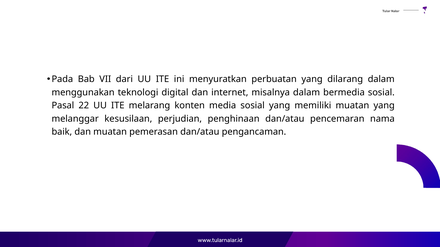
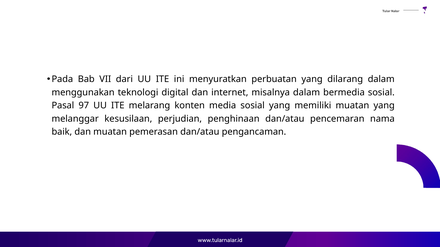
22: 22 -> 97 (84, 106)
